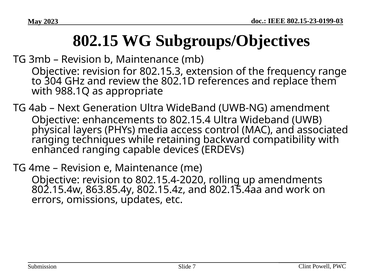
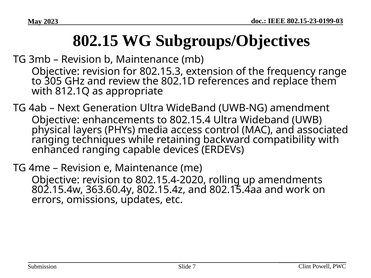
304: 304 -> 305 (53, 81)
988.1Q: 988.1Q -> 812.1Q (72, 91)
863.85.4y: 863.85.4y -> 363.60.4y (110, 190)
